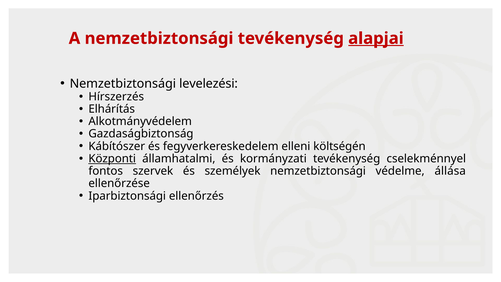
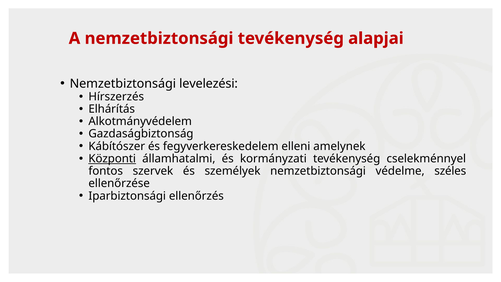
alapjai underline: present -> none (376, 38)
költségén: költségén -> amelynek (339, 146)
állása: állása -> széles (450, 171)
